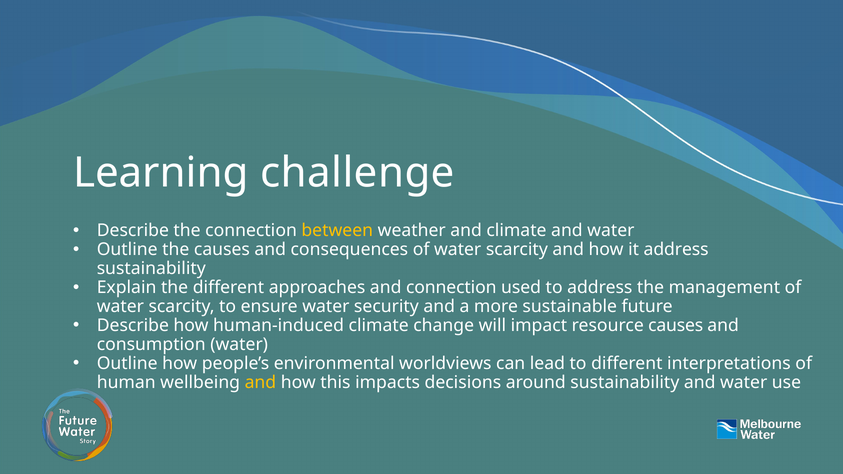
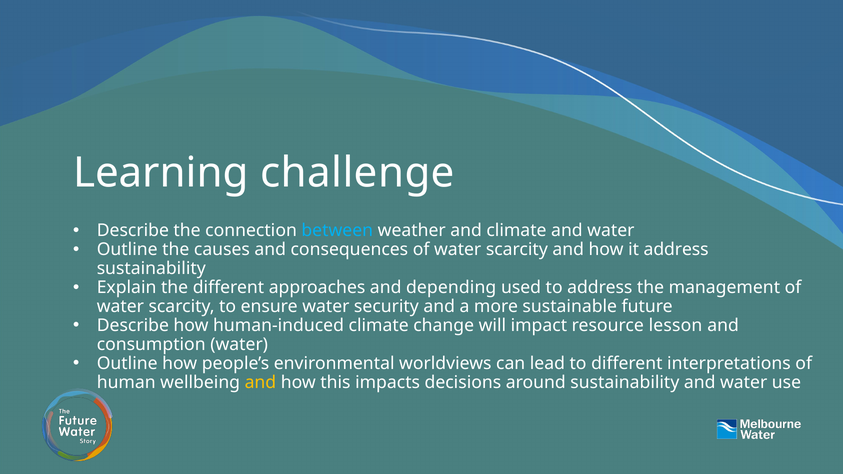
between colour: yellow -> light blue (337, 231)
and connection: connection -> depending (451, 288)
resource causes: causes -> lesson (675, 326)
